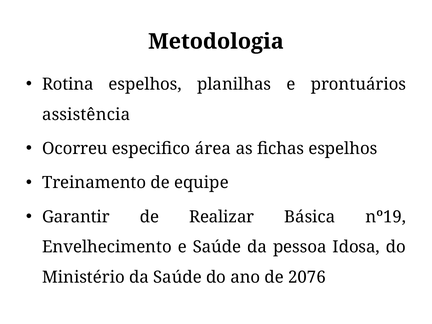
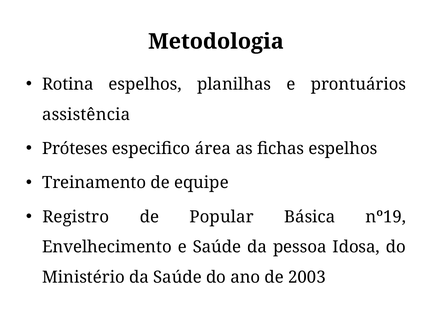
Ocorreu: Ocorreu -> Próteses (75, 149)
Garantir: Garantir -> Registro (76, 217)
Realizar: Realizar -> Popular (222, 217)
2076: 2076 -> 2003 (307, 277)
